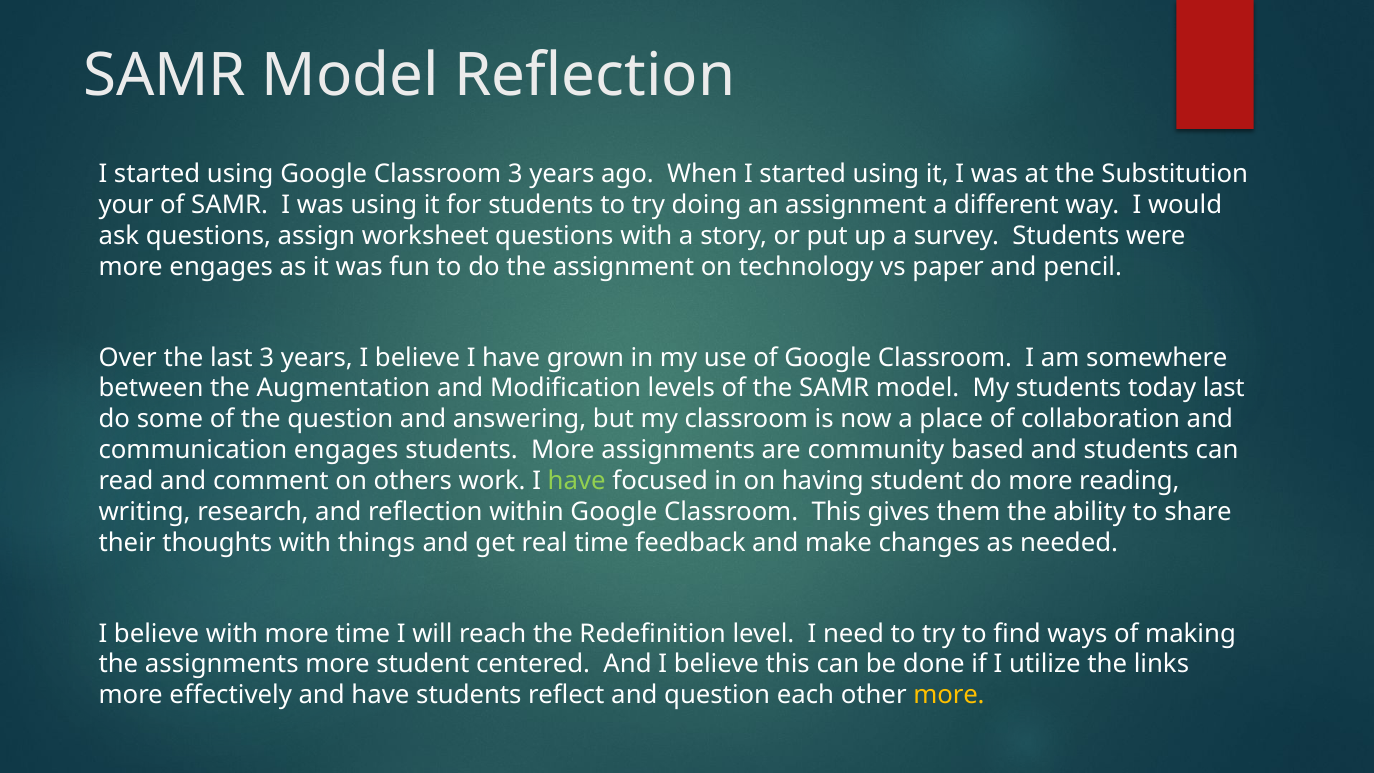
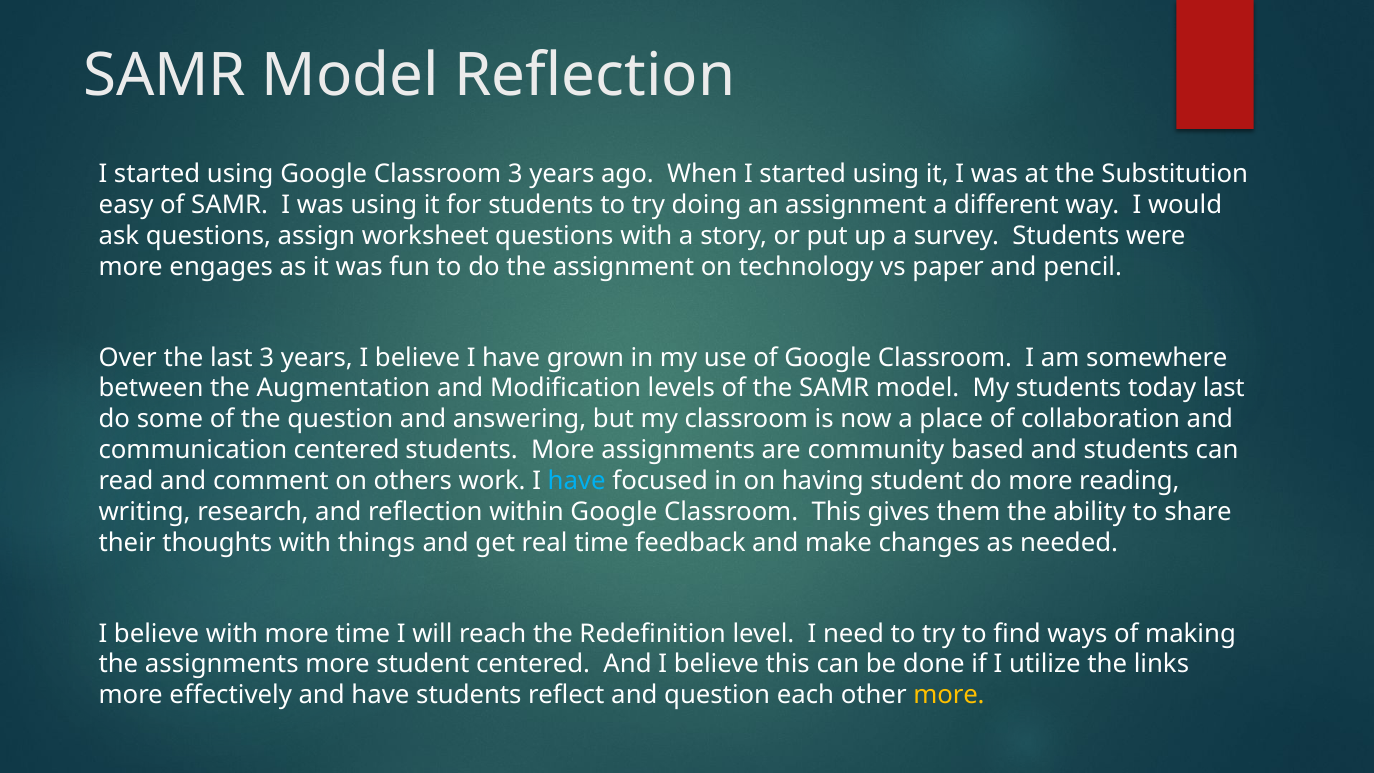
your: your -> easy (126, 205)
communication engages: engages -> centered (346, 450)
have colour: light green -> light blue (577, 481)
